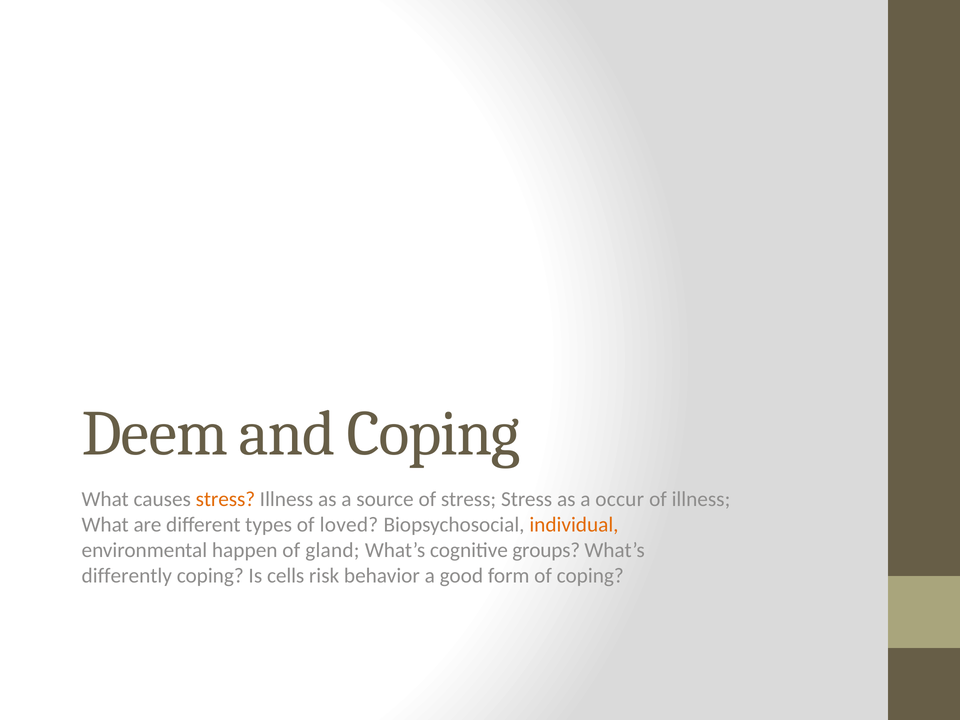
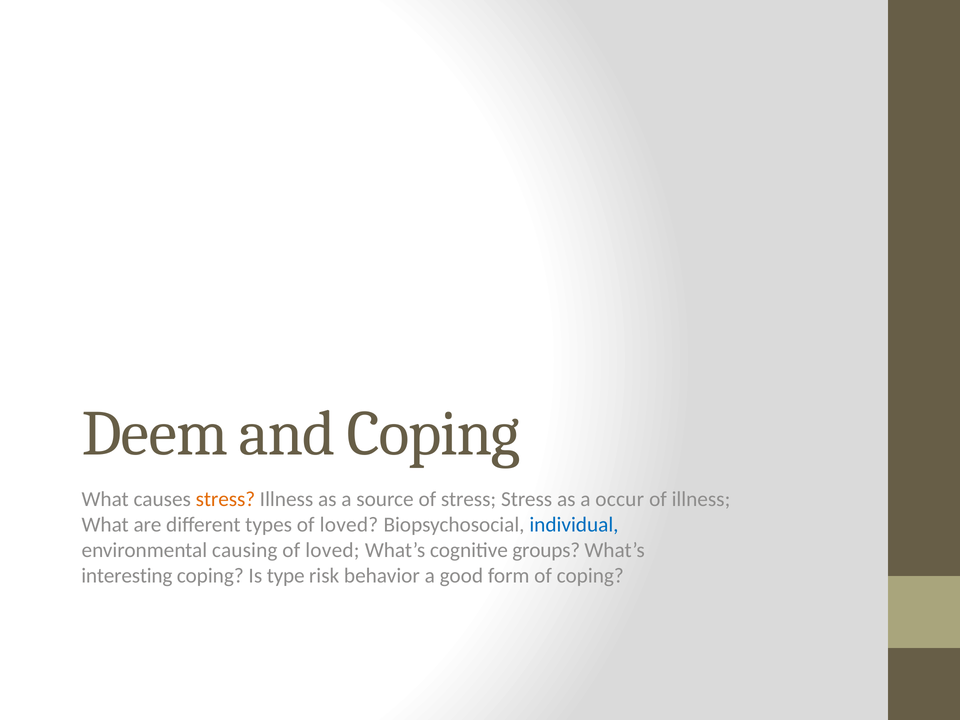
individual colour: orange -> blue (574, 525)
happen: happen -> causing (245, 550)
gland: gland -> loved (332, 550)
differently: differently -> interesting (127, 576)
cells: cells -> type (286, 576)
